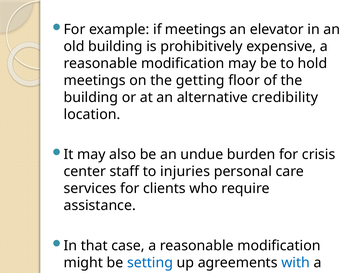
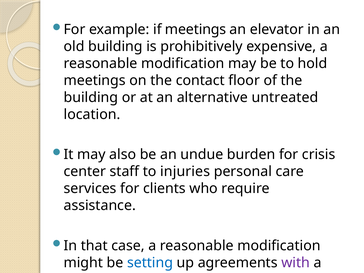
getting: getting -> contact (200, 80)
credibility: credibility -> untreated (285, 97)
with colour: blue -> purple (296, 263)
